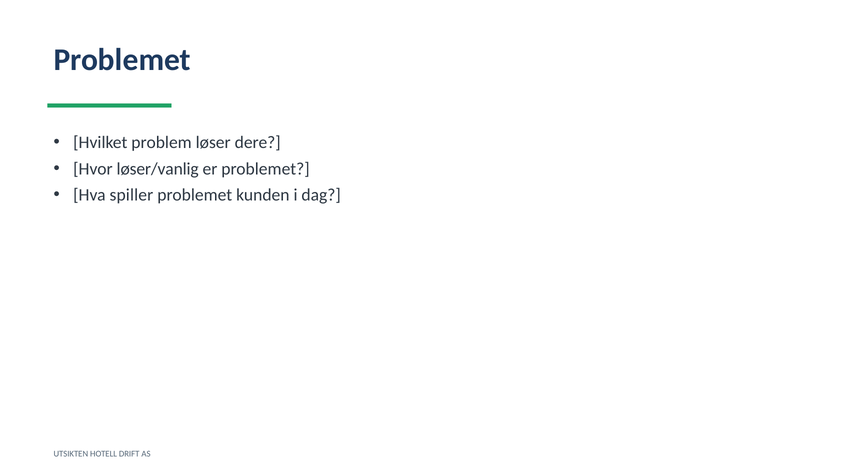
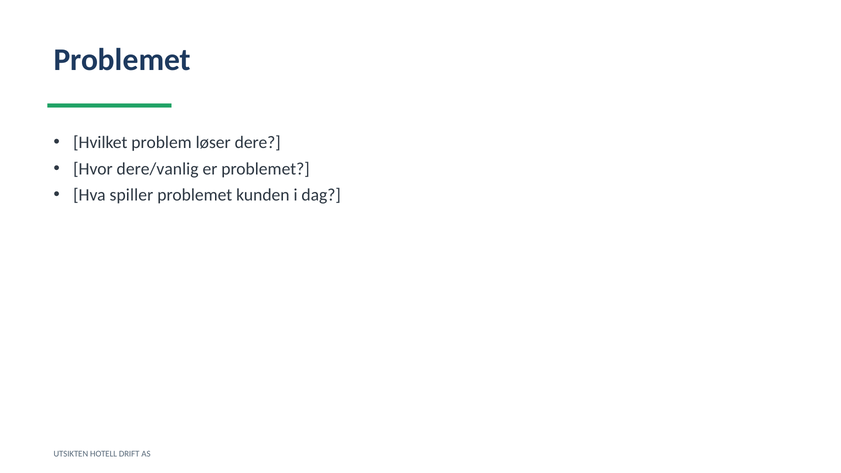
løser/vanlig: løser/vanlig -> dere/vanlig (158, 169)
